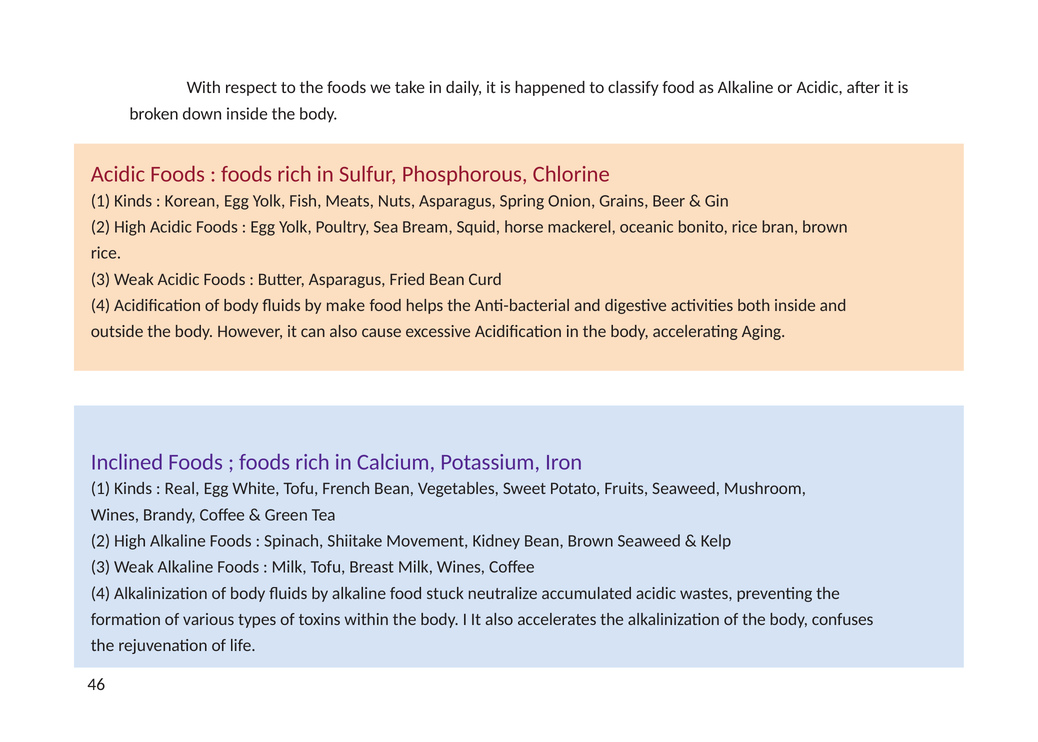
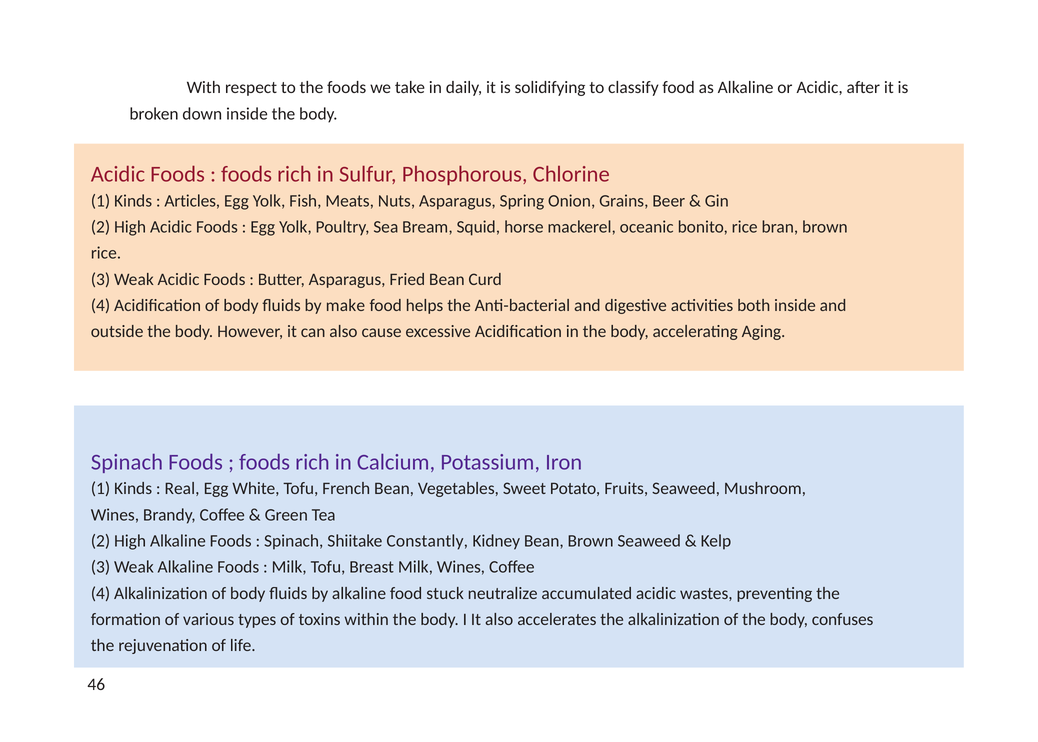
happened: happened -> solidifying (550, 88)
Korean: Korean -> Articles (192, 201)
Inclined: Inclined -> Spinach (127, 462)
Movement: Movement -> Constantly (427, 541)
